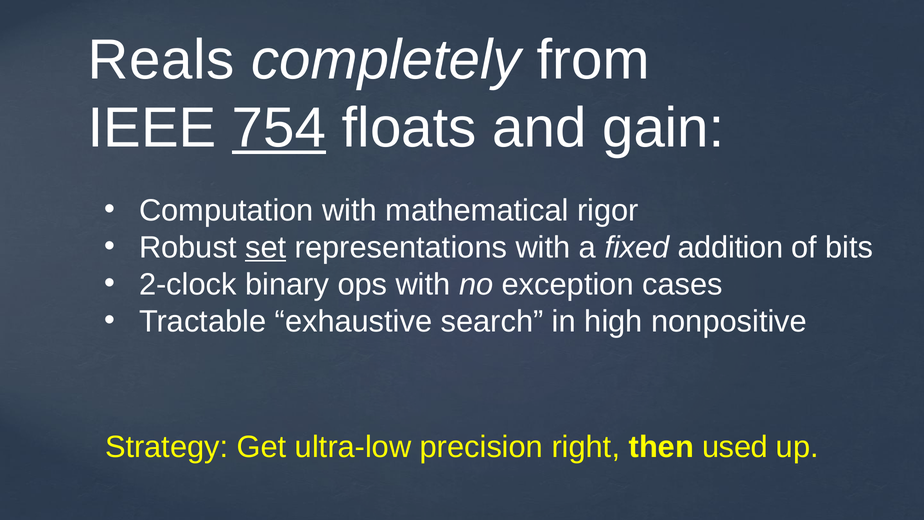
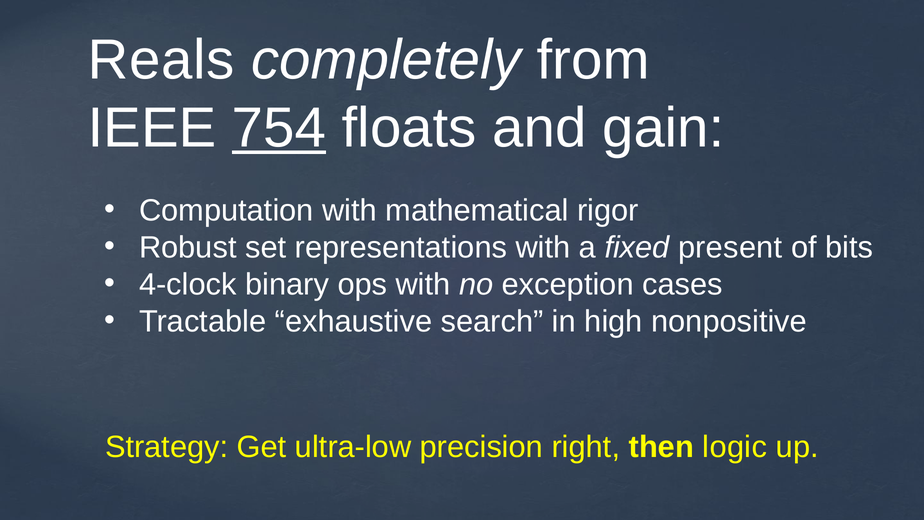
set underline: present -> none (266, 247)
addition: addition -> present (730, 247)
2-clock: 2-clock -> 4-clock (188, 284)
used: used -> logic (735, 447)
